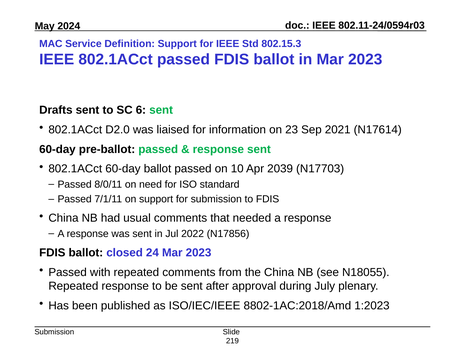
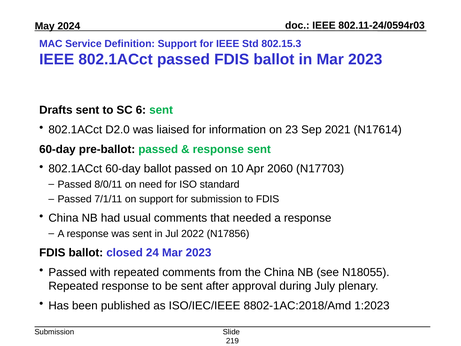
2039: 2039 -> 2060 (280, 169)
